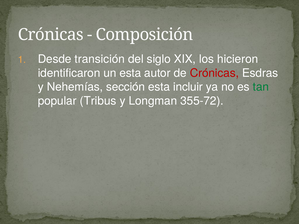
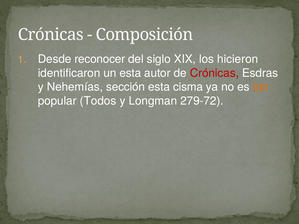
transición: transición -> reconocer (100, 59)
incluir: incluir -> cisma (188, 87)
tan colour: green -> orange (261, 87)
Tribus: Tribus -> Todos (98, 101)
355-72: 355-72 -> 279-72 (202, 101)
